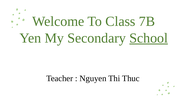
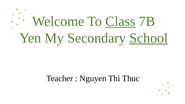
Class underline: none -> present (120, 21)
